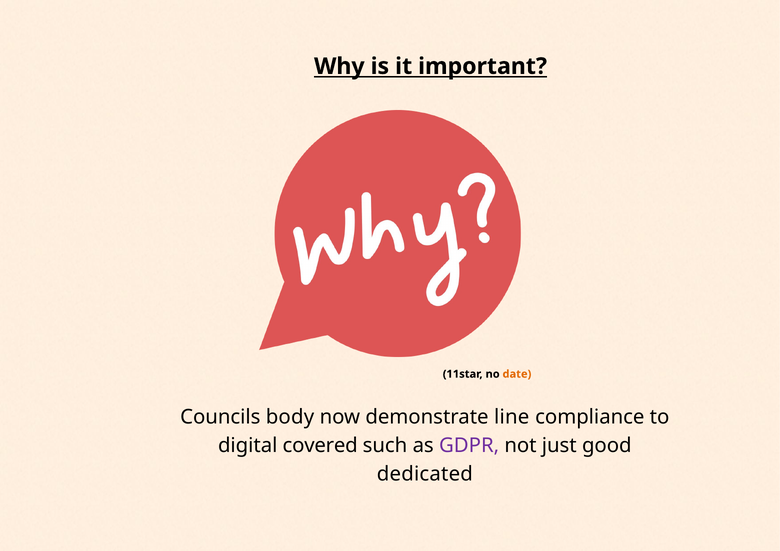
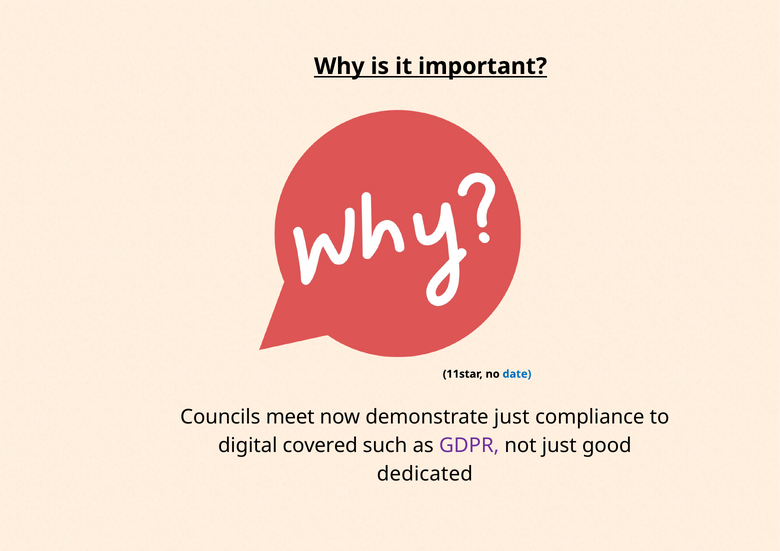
date colour: orange -> blue (517, 374)
body: body -> meet (290, 417)
demonstrate line: line -> just (512, 417)
